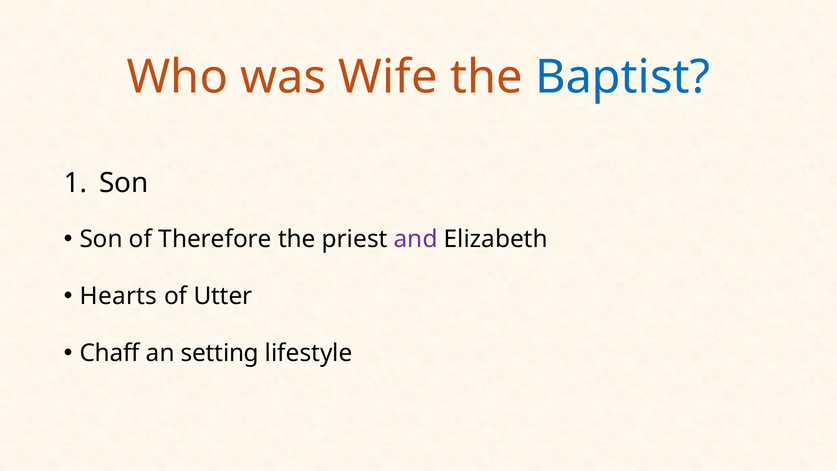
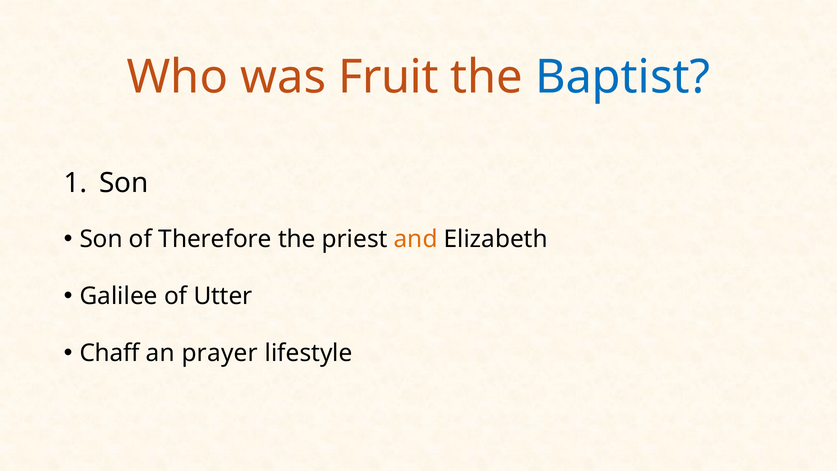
Wife: Wife -> Fruit (388, 77)
and colour: purple -> orange (416, 239)
Hearts: Hearts -> Galilee (119, 296)
setting: setting -> prayer (220, 353)
